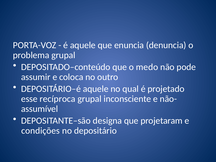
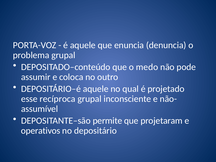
designa: designa -> permite (107, 121)
condições: condições -> operativos (41, 131)
